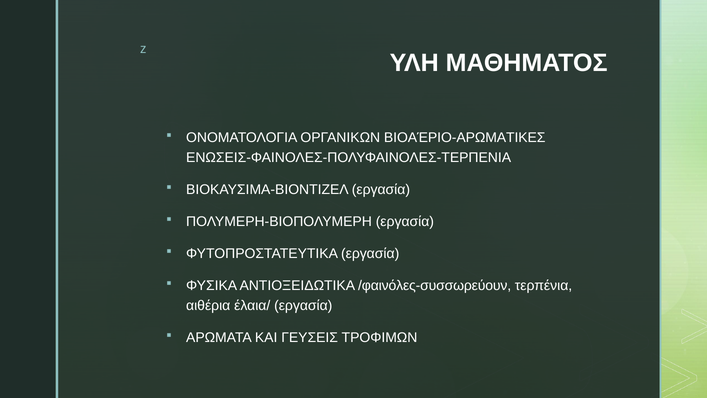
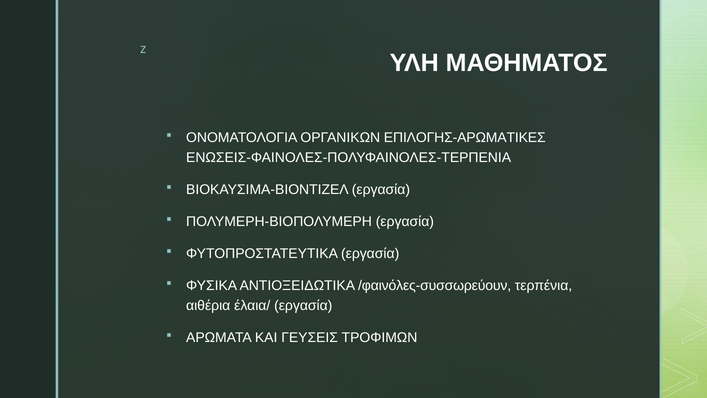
ΒΙΟΑΈΡΙΟ-ΑΡΩΜΑΤΙΚΕΣ: ΒΙΟΑΈΡΙΟ-ΑΡΩΜΑΤΙΚΕΣ -> ΕΠΙΛΟΓΗΣ-ΑΡΩΜΑΤΙΚΕΣ (465, 138)
